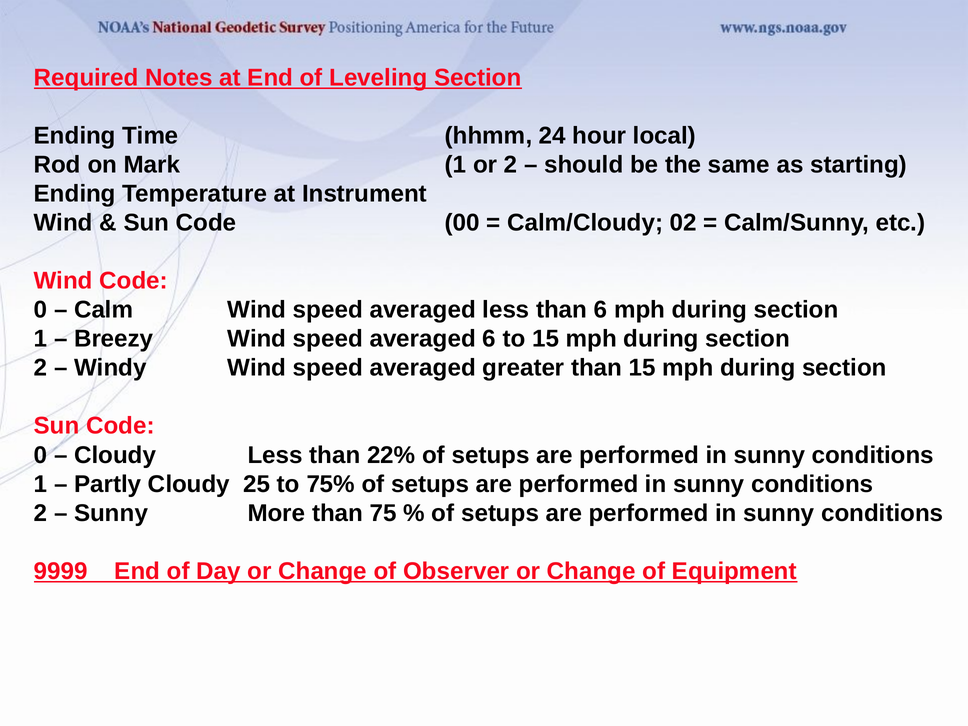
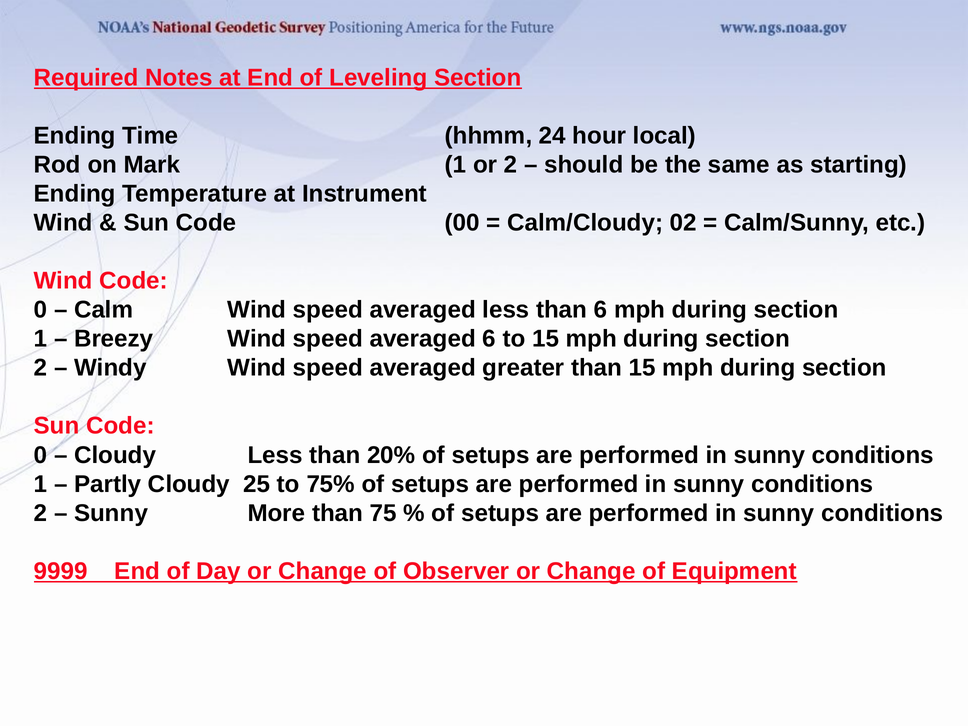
22%: 22% -> 20% (391, 455)
